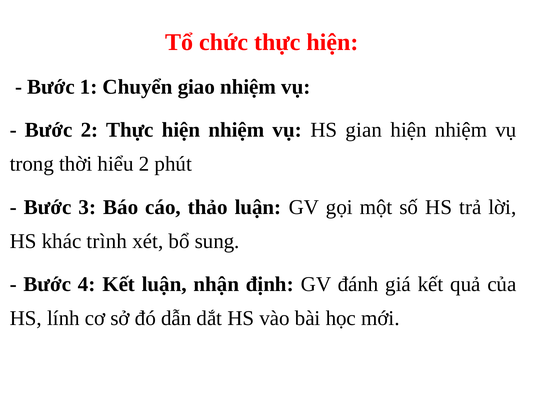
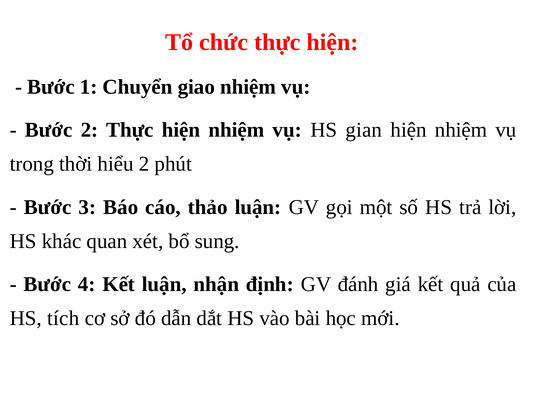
trình: trình -> quan (107, 241)
lính: lính -> tích (63, 318)
